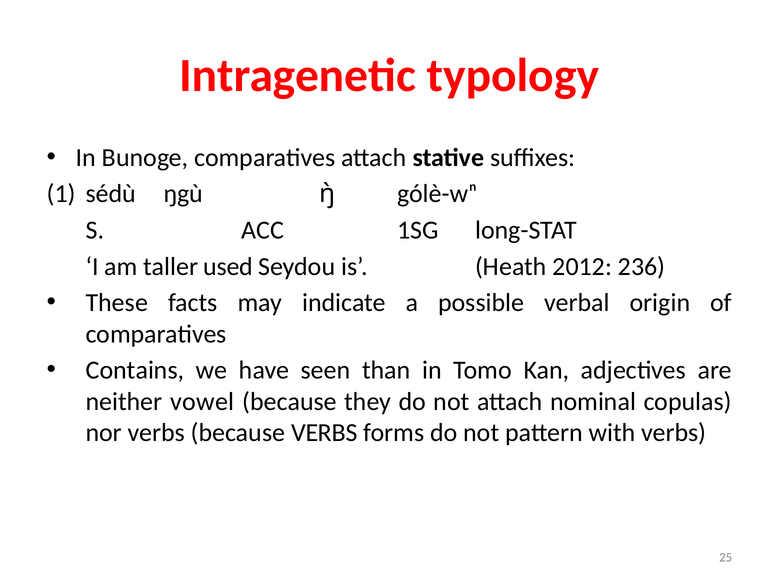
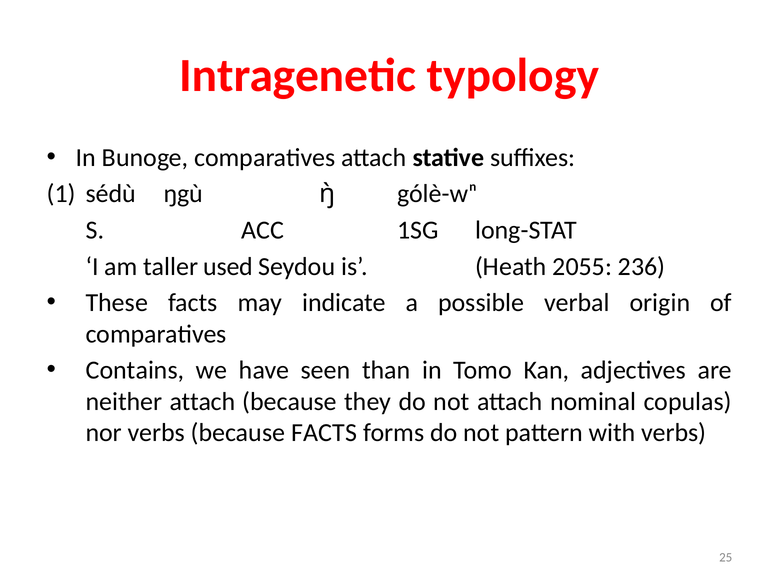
2012: 2012 -> 2055 (582, 267)
neither vowel: vowel -> attach (203, 402)
because VERBS: VERBS -> FACTS (324, 433)
